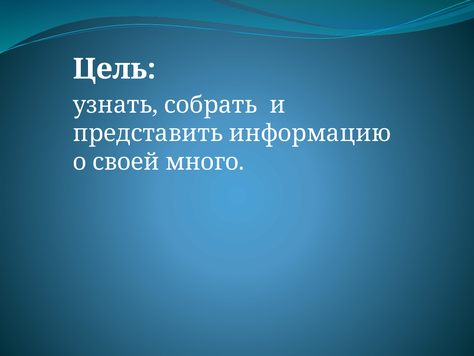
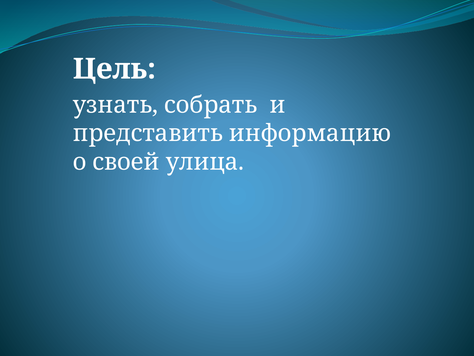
много: много -> улица (205, 162)
